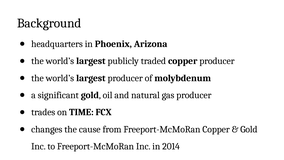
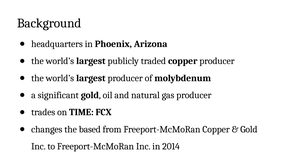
cause: cause -> based (90, 129)
